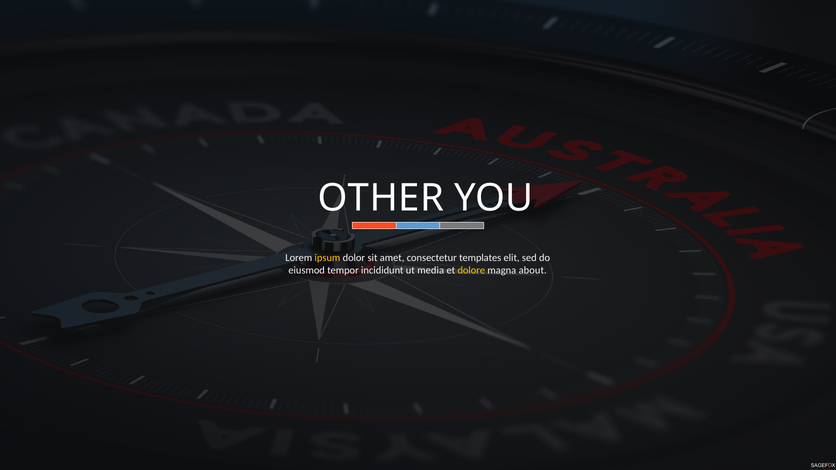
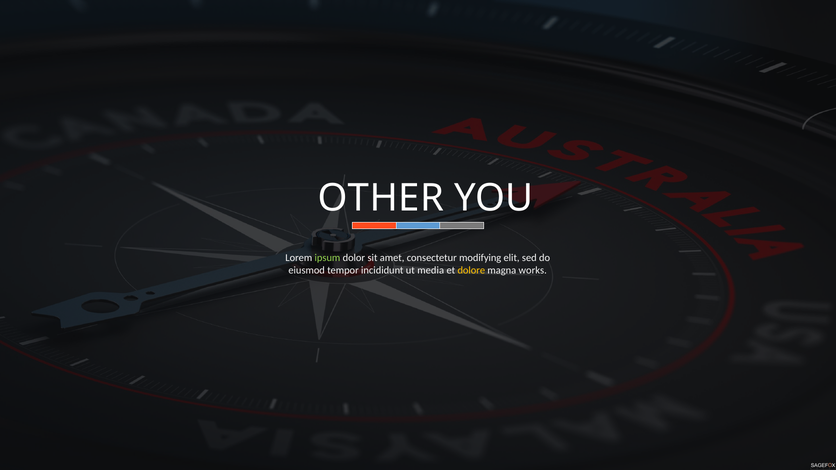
ipsum colour: yellow -> light green (327, 258)
templates: templates -> modifying (480, 258)
about: about -> works (533, 271)
